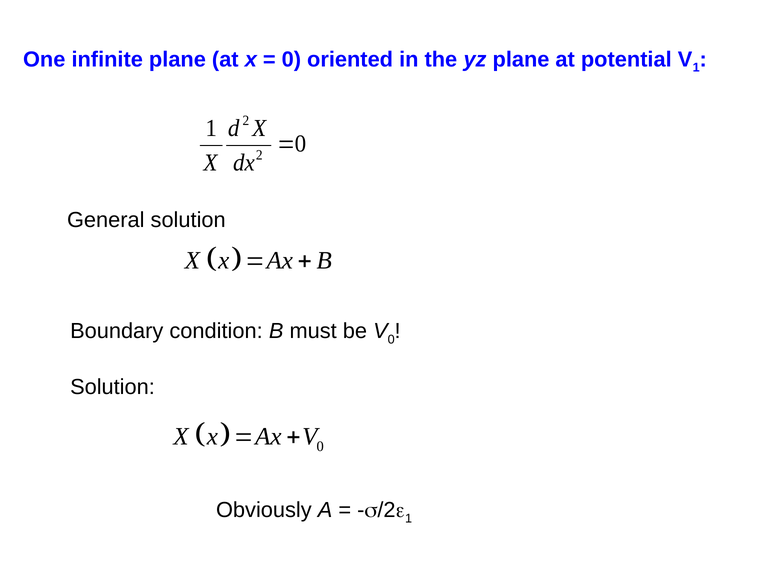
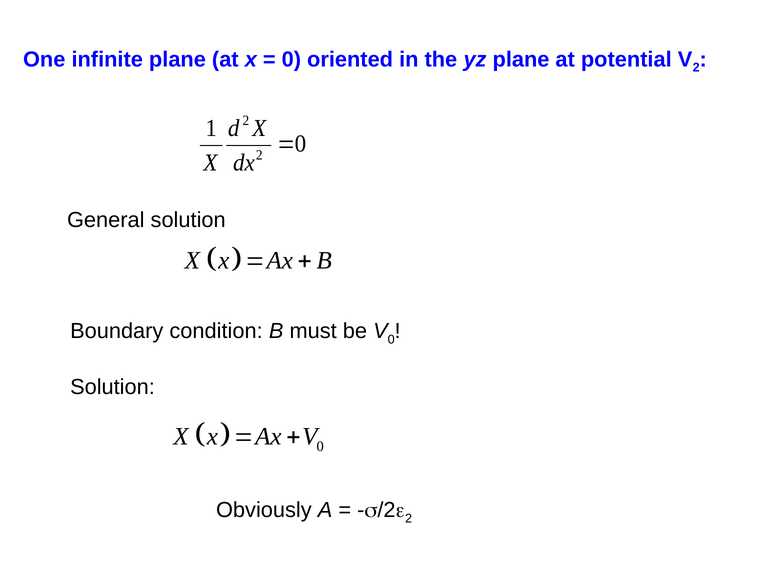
1: 1 -> 2 (696, 68)
1: 1 -> 2 (409, 519)
